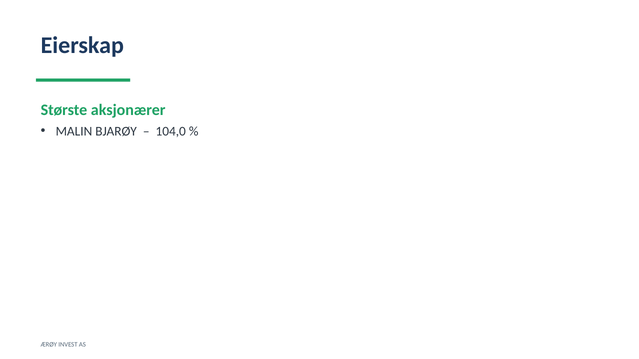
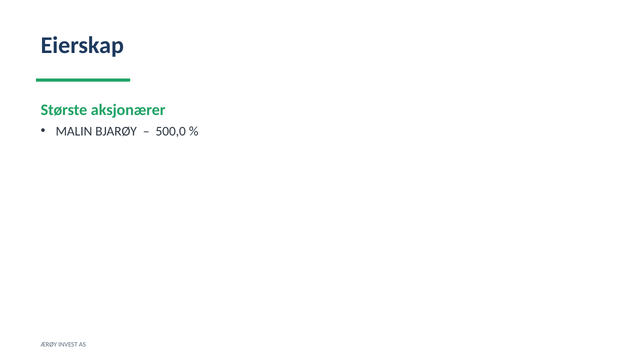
104,0: 104,0 -> 500,0 (171, 131)
